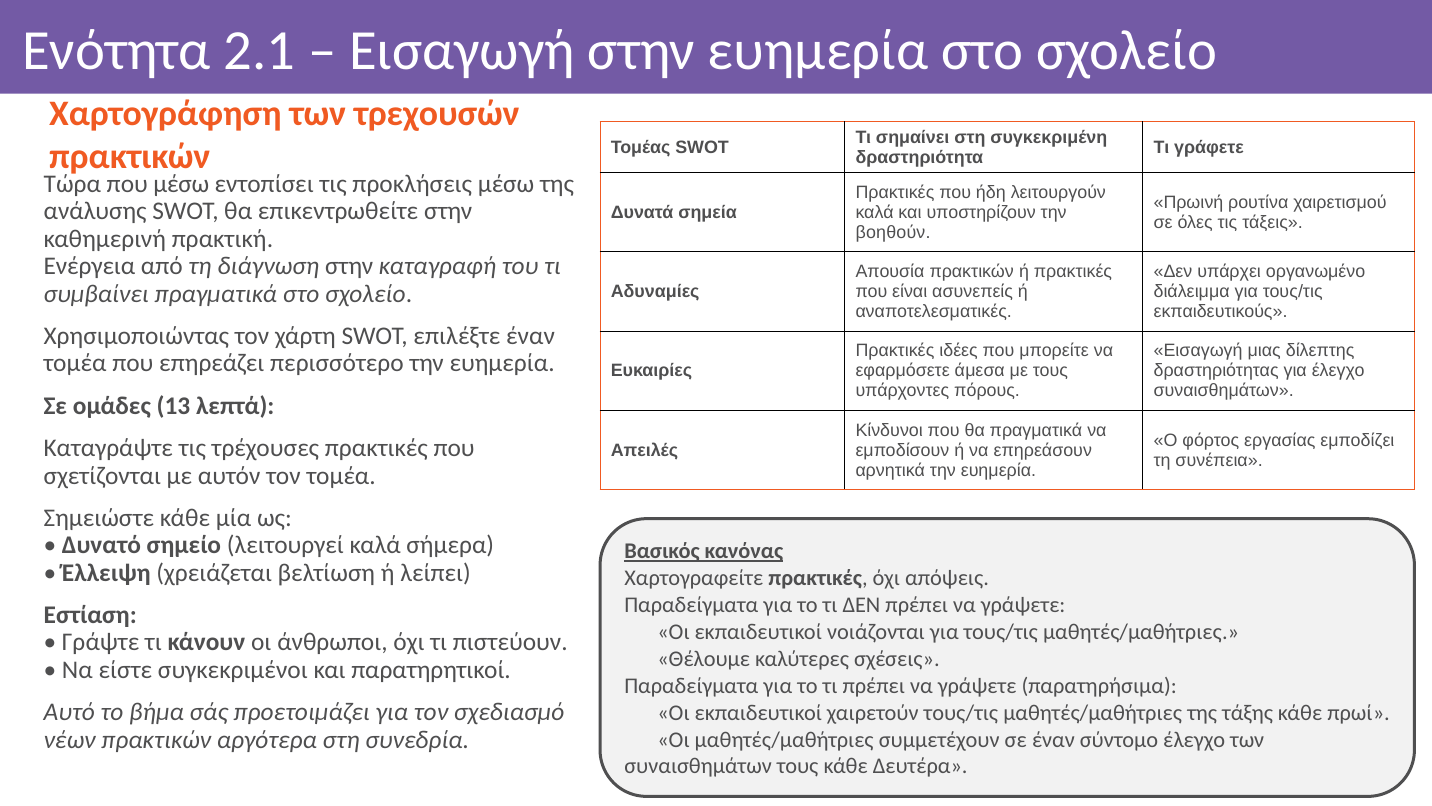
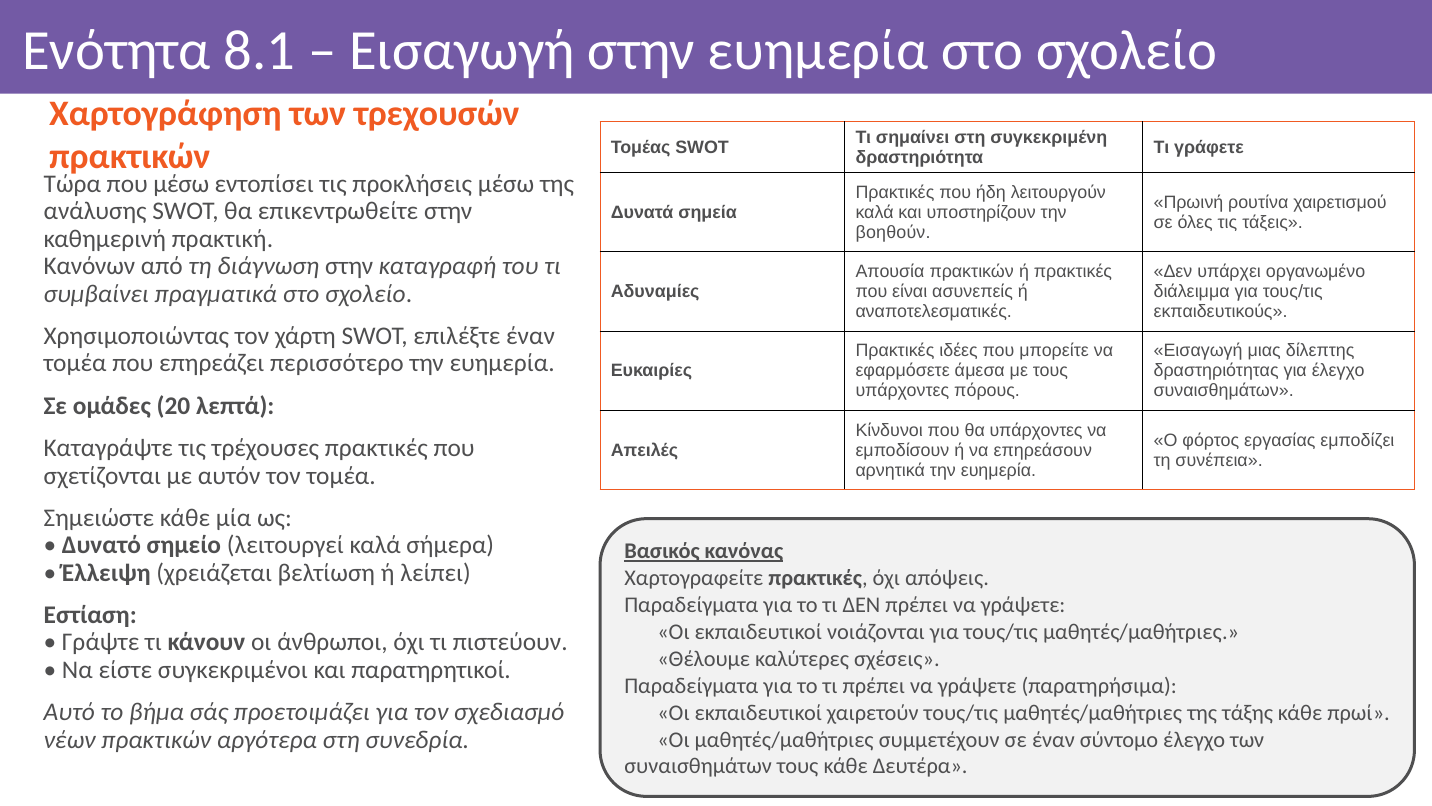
2.1: 2.1 -> 8.1 (259, 51)
Ενέργεια: Ενέργεια -> Κανόνων (89, 266)
13: 13 -> 20 (174, 406)
θα πραγματικά: πραγματικά -> υπάρχοντες (1036, 430)
